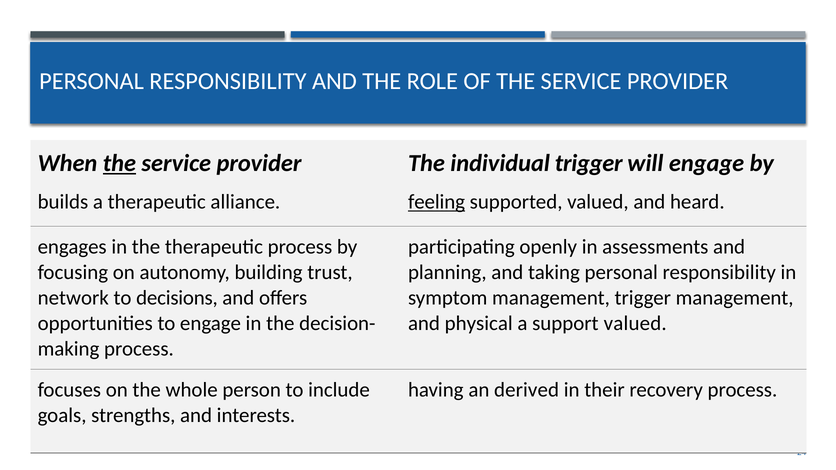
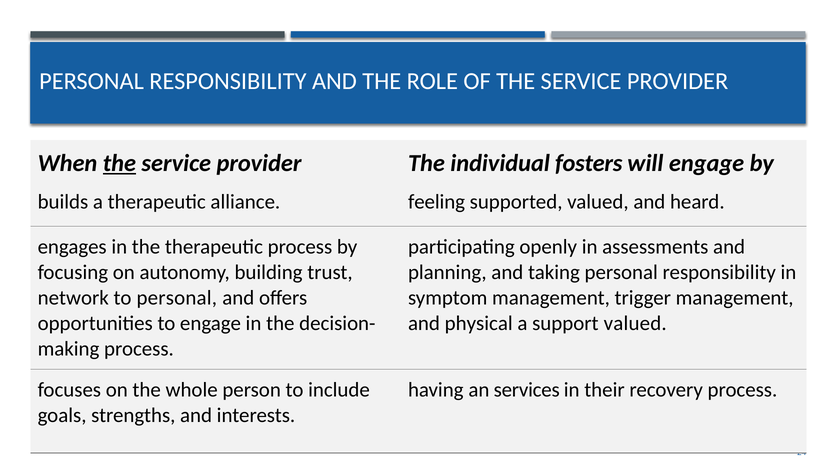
individual trigger: trigger -> fosters (589, 163)
feeling underline: present -> none (437, 202)
to decisions: decisions -> personal (177, 298)
derived: derived -> services (527, 390)
